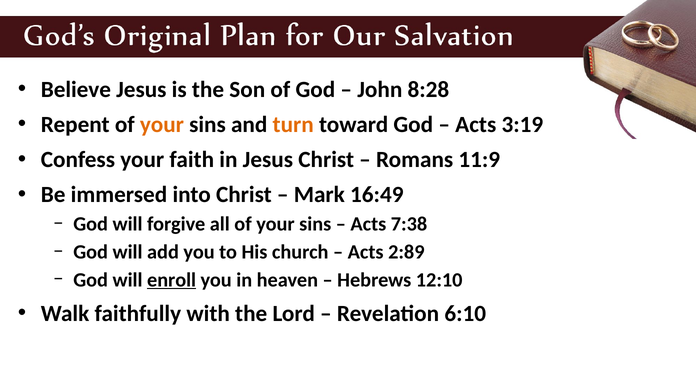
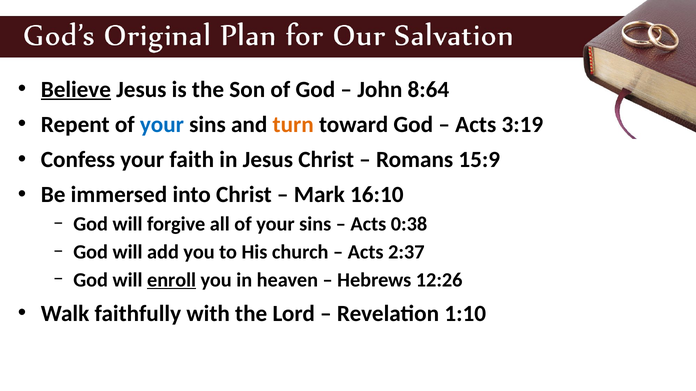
Believe underline: none -> present (76, 90)
8:28: 8:28 -> 8:64 (428, 90)
your colour: orange -> blue (162, 125)
11:9: 11:9 -> 15:9 (479, 160)
16:49: 16:49 -> 16:10 (377, 195)
7:38: 7:38 -> 0:38 (409, 224)
2:89: 2:89 -> 2:37 (406, 252)
12:10: 12:10 -> 12:26 (439, 280)
6:10: 6:10 -> 1:10 (465, 314)
